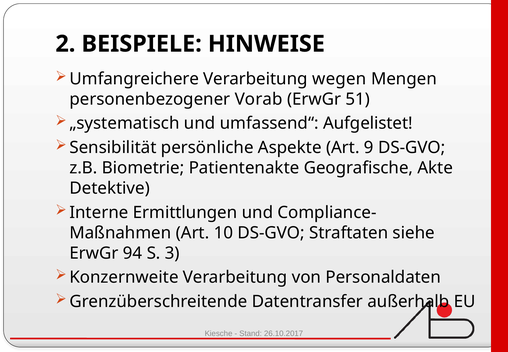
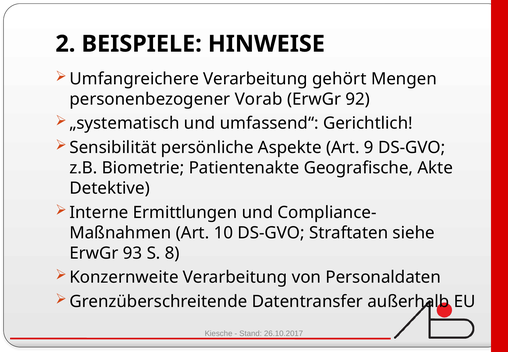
wegen: wegen -> gehört (339, 79)
51: 51 -> 92 (358, 99)
Aufgelistet: Aufgelistet -> Gerichtlich (368, 123)
94: 94 -> 93 (133, 253)
3: 3 -> 8 (172, 253)
